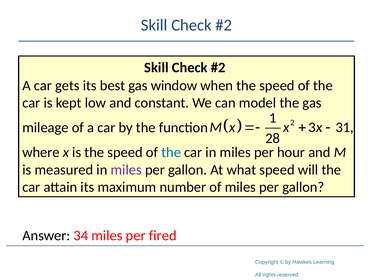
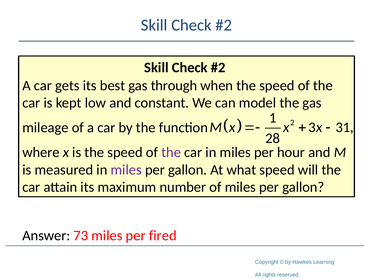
window: window -> through (174, 85)
the colour: blue -> purple (171, 152)
34: 34 -> 73 (81, 235)
